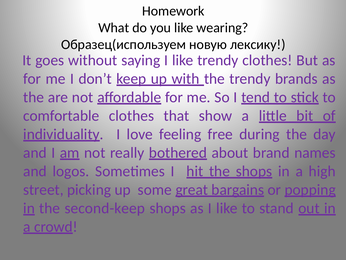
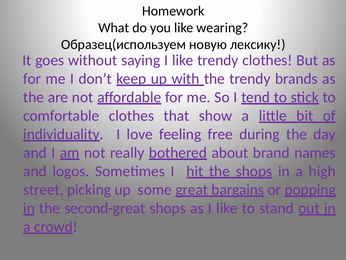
second-keep: second-keep -> second-great (105, 208)
